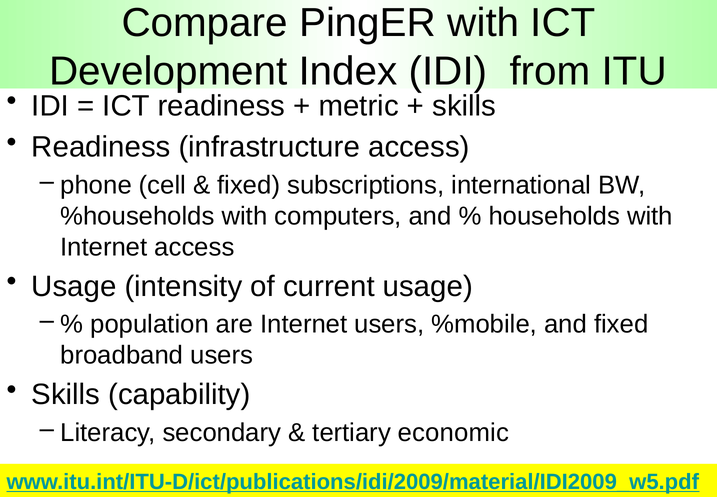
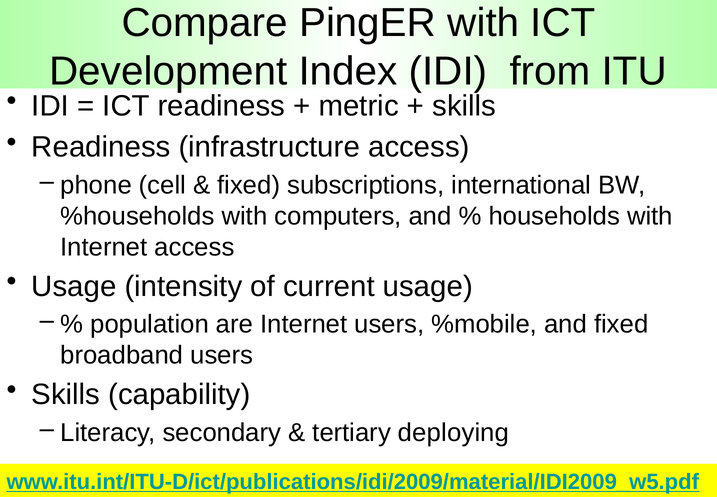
economic: economic -> deploying (454, 432)
